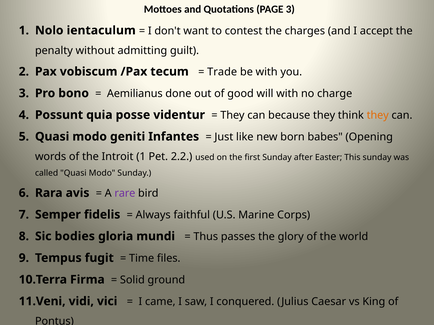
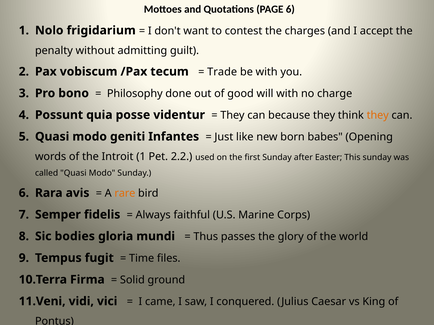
PAGE 3: 3 -> 6 (290, 9)
ientaculum: ientaculum -> frigidarium (101, 30)
Aemilianus: Aemilianus -> Philosophy (135, 94)
rare colour: purple -> orange (125, 194)
